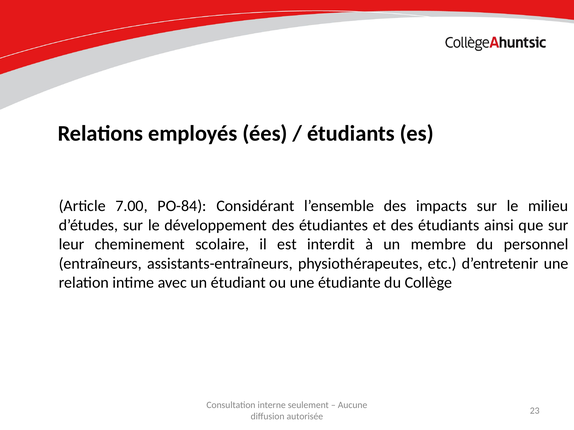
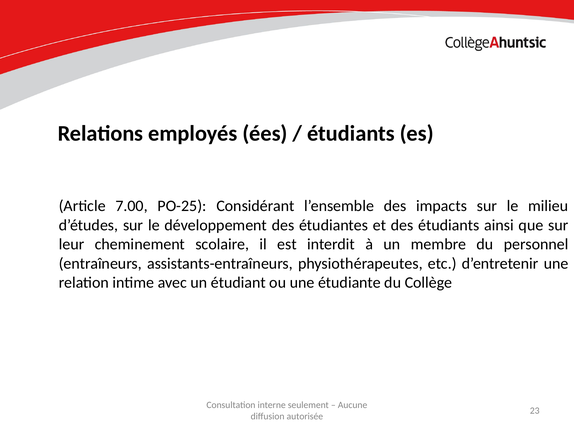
PO-84: PO-84 -> PO-25 (182, 206)
